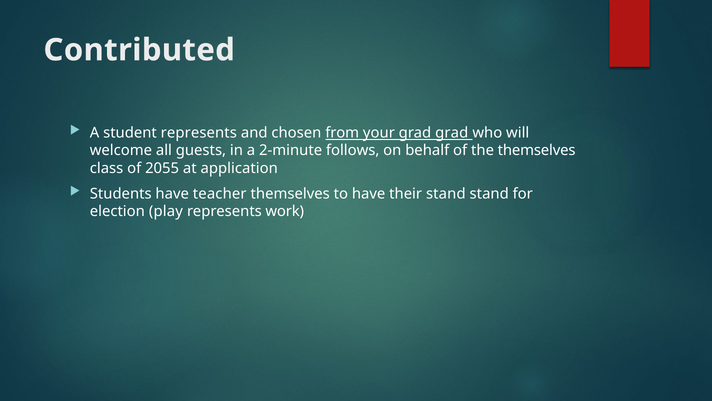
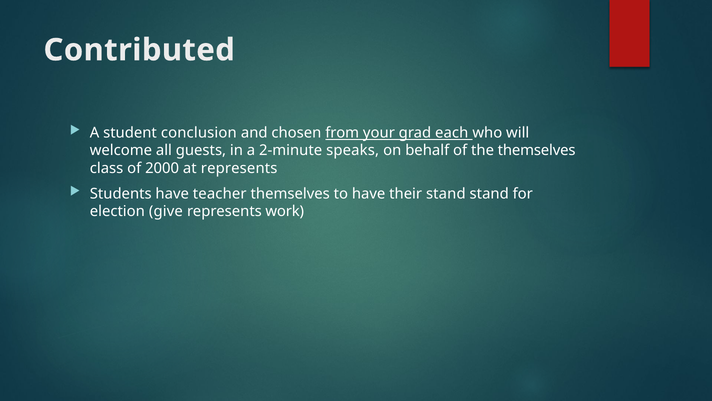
student represents: represents -> conclusion (199, 133)
grad grad: grad -> each (452, 133)
follows: follows -> speaks (353, 150)
2055: 2055 -> 2000 (162, 168)
at application: application -> represents (239, 168)
play: play -> give (166, 211)
